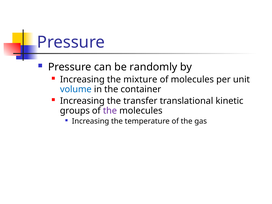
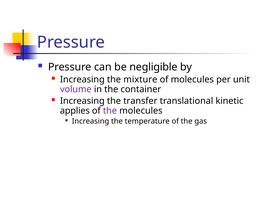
randomly: randomly -> negligible (154, 67)
volume colour: blue -> purple (76, 89)
groups: groups -> applies (75, 111)
